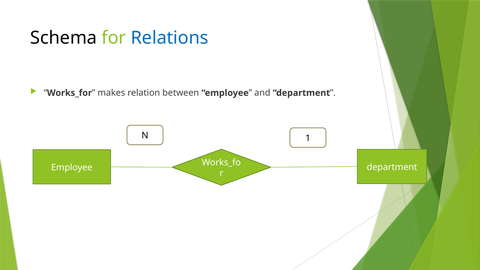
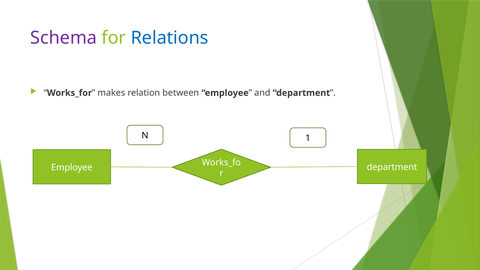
Schema colour: black -> purple (64, 38)
